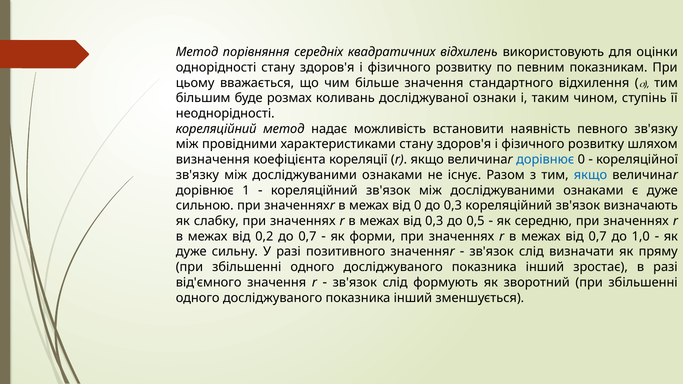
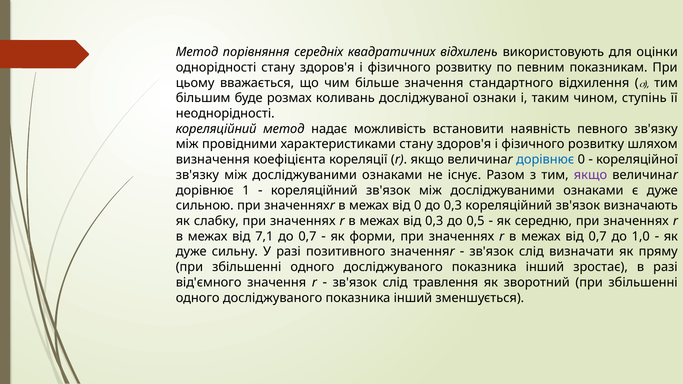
якщо colour: blue -> purple (590, 175)
0,2: 0,2 -> 7,1 (264, 237)
формують: формують -> травлення (446, 283)
